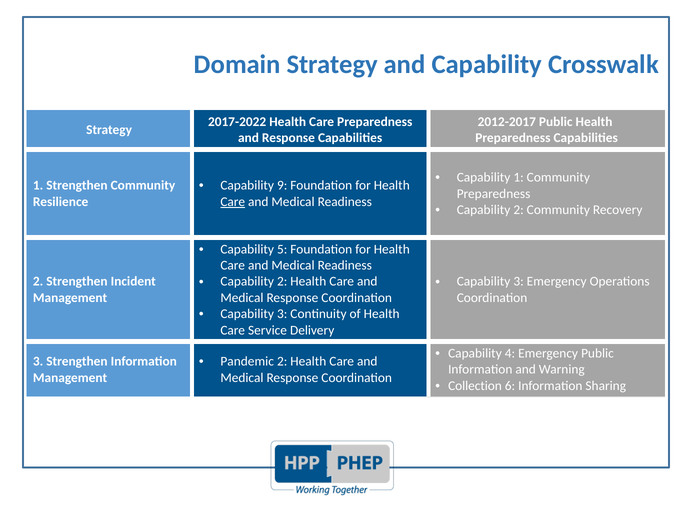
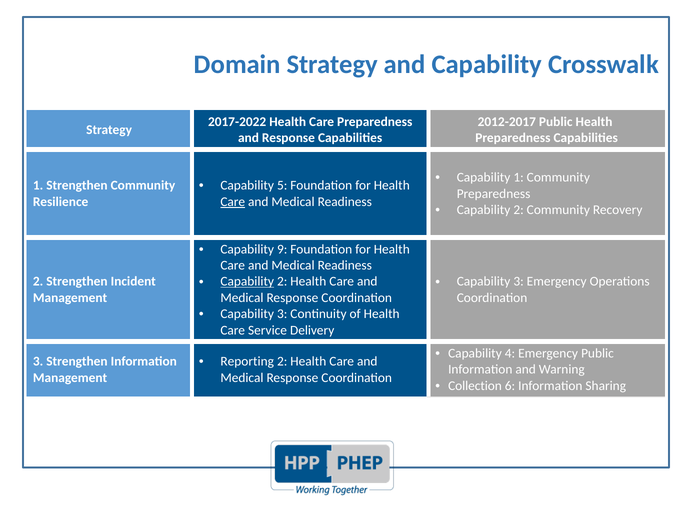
9: 9 -> 5 (282, 186)
5: 5 -> 9 (282, 249)
Capability underline: none -> present (247, 282)
Pandemic: Pandemic -> Reporting (247, 362)
